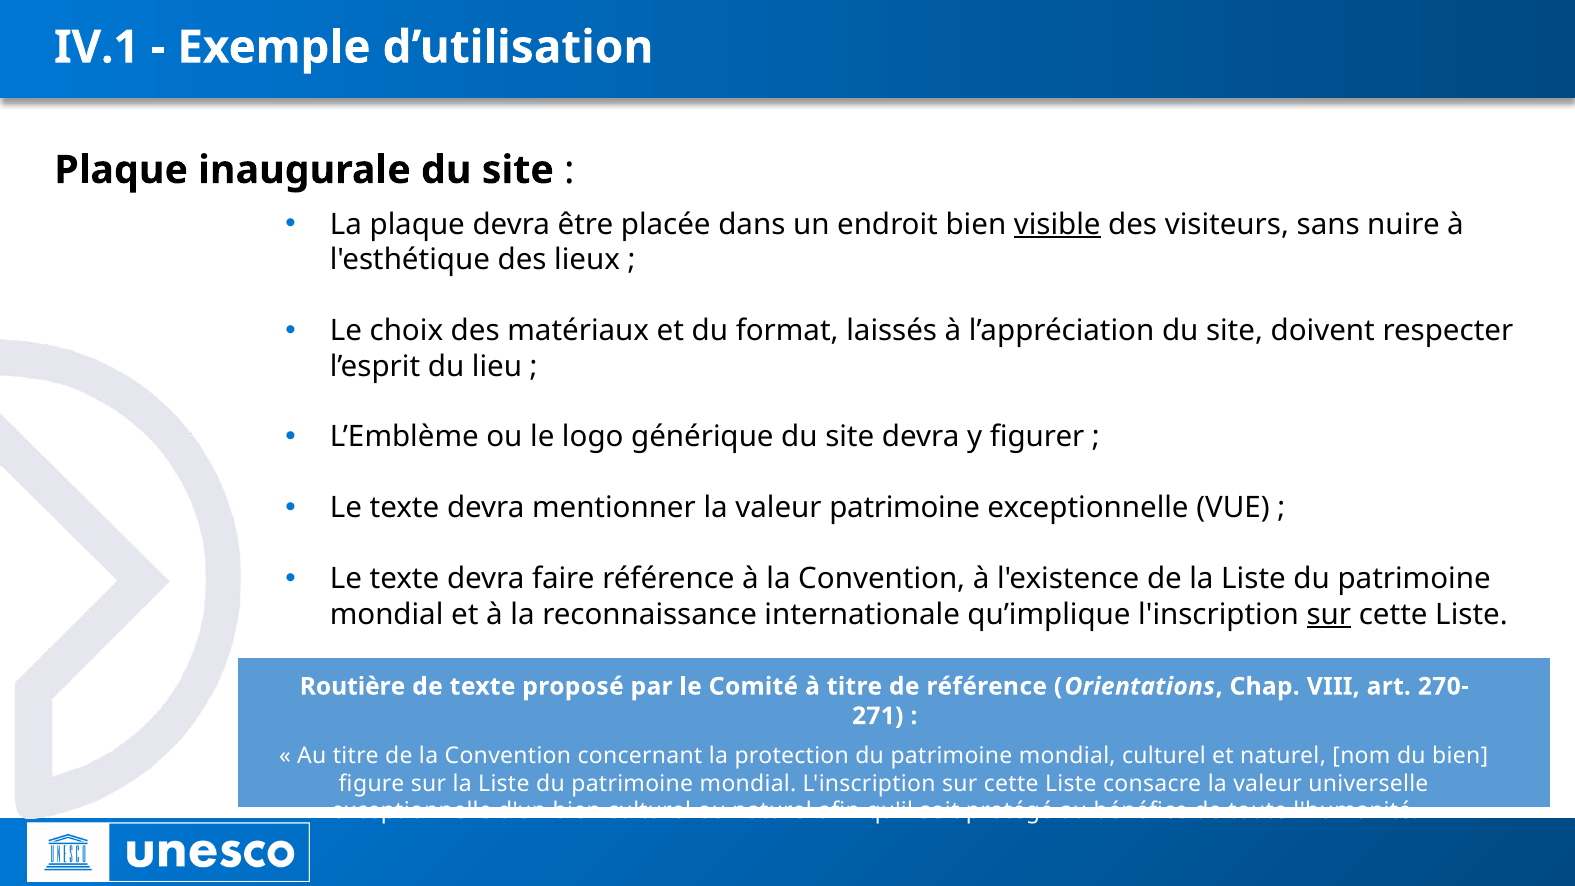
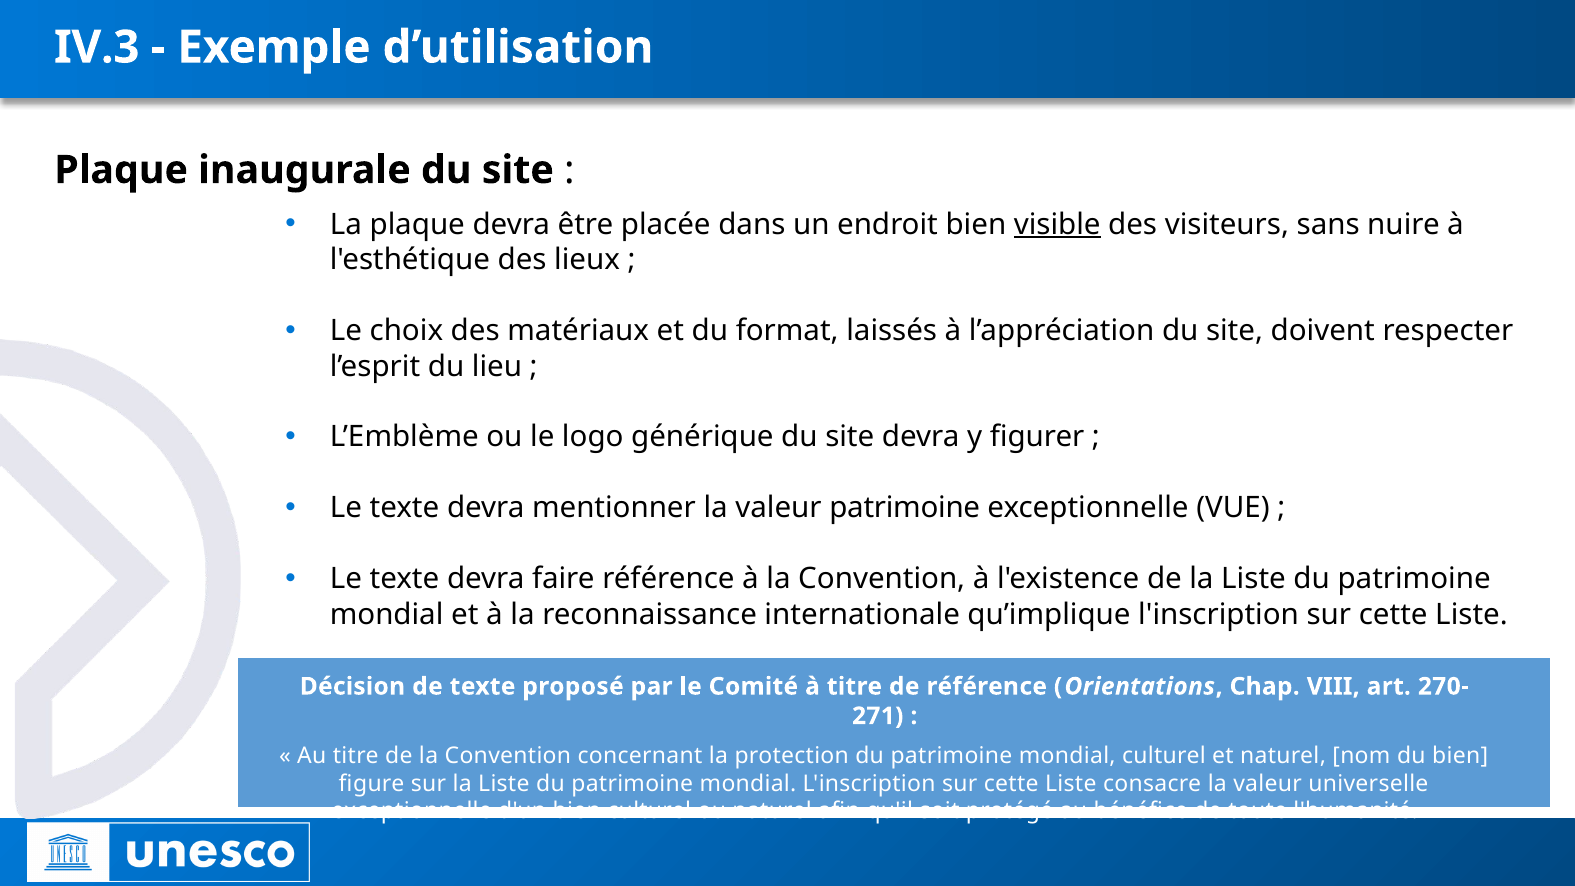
IV.1: IV.1 -> IV.3 (97, 47)
sur underline: present -> none (1329, 614)
Routière: Routière -> Décision (352, 686)
